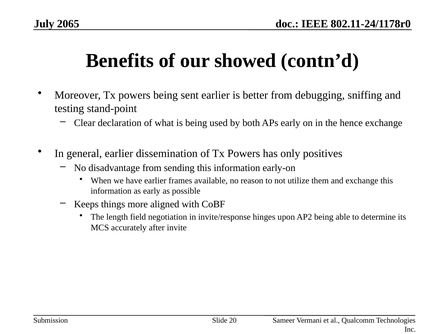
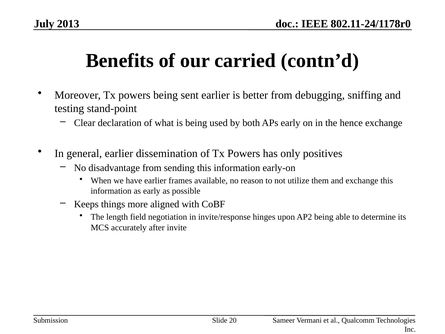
2065: 2065 -> 2013 (68, 24)
showed: showed -> carried (245, 61)
